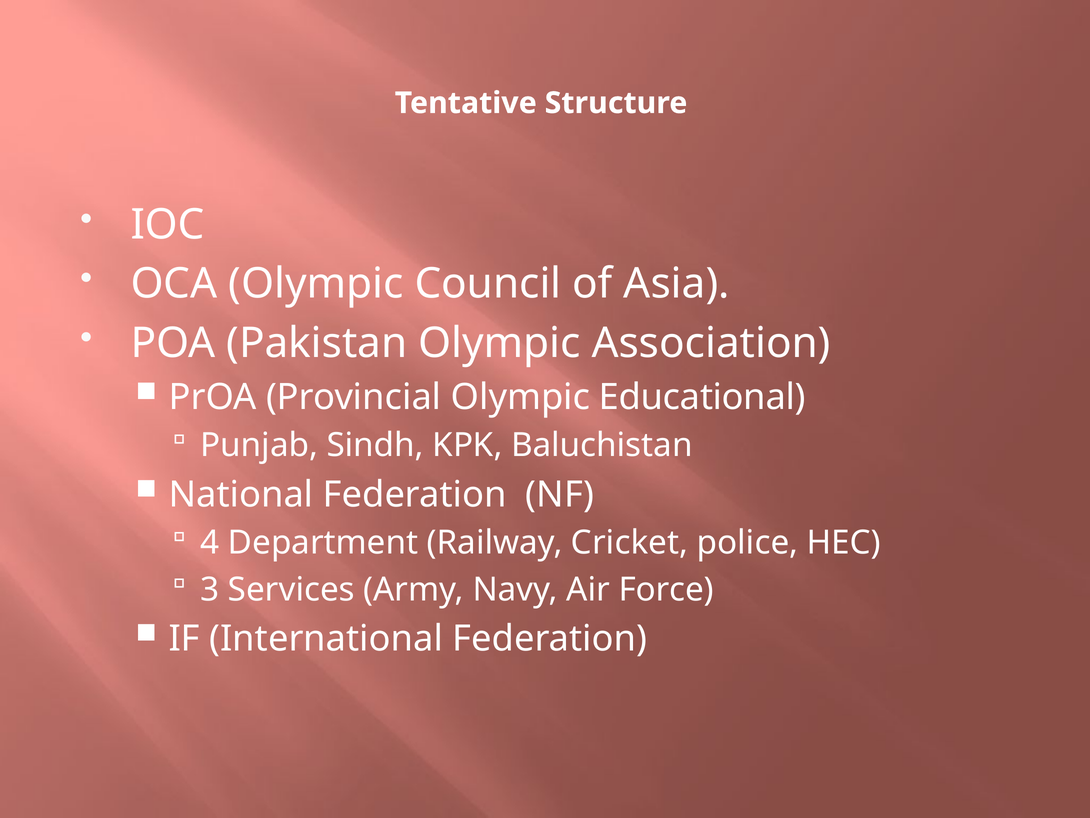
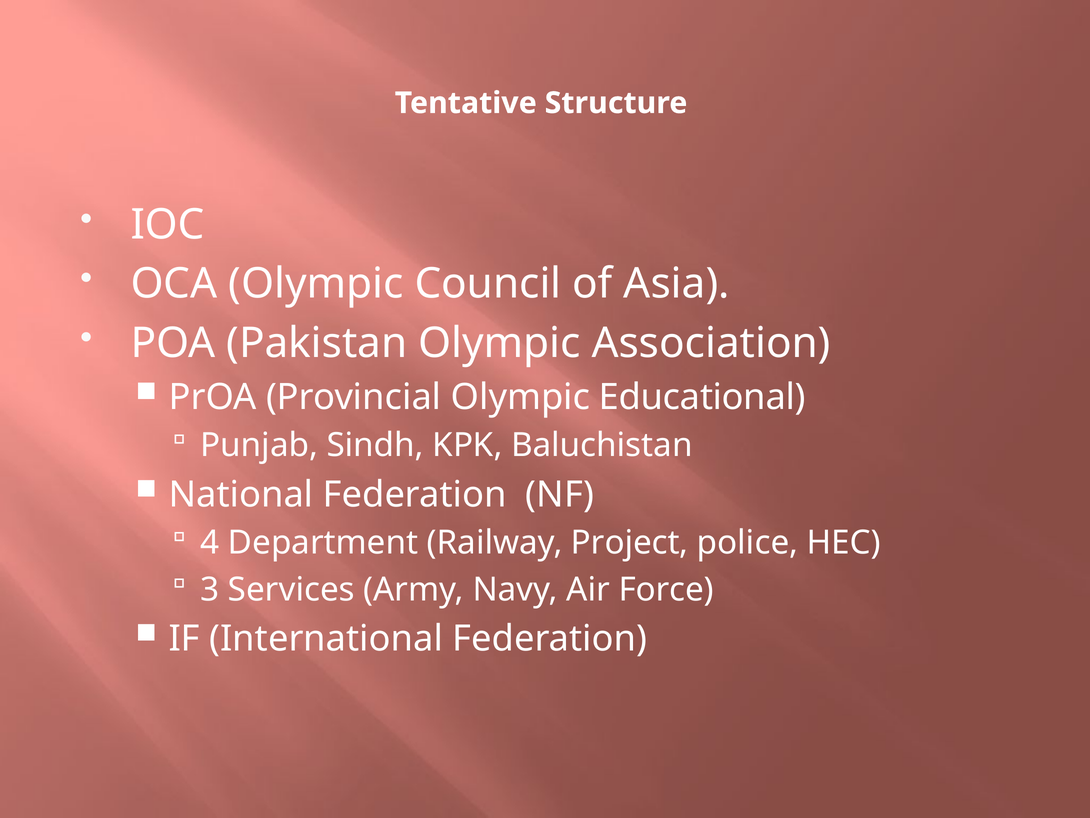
Cricket: Cricket -> Project (630, 543)
